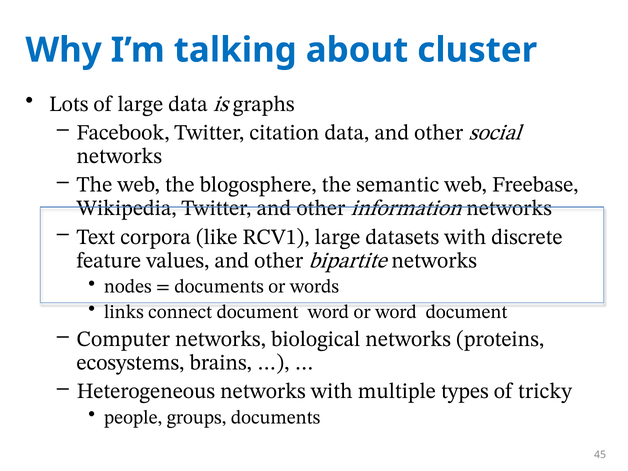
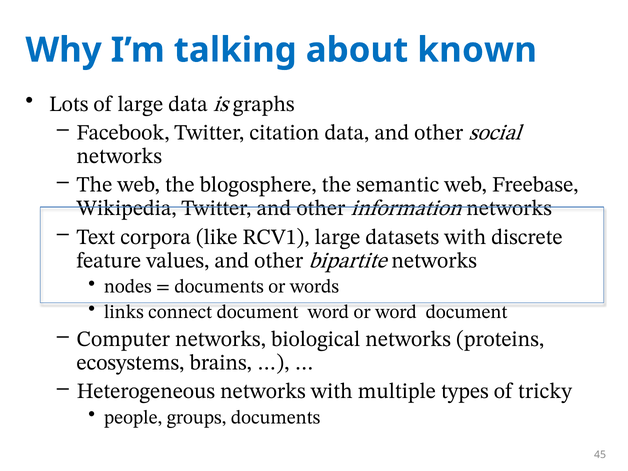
cluster: cluster -> known (477, 50)
